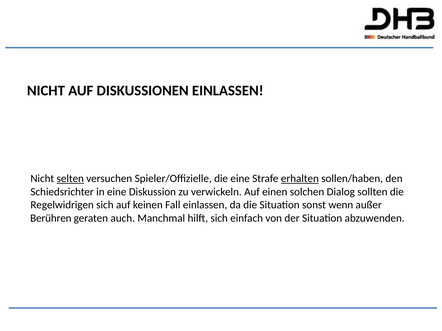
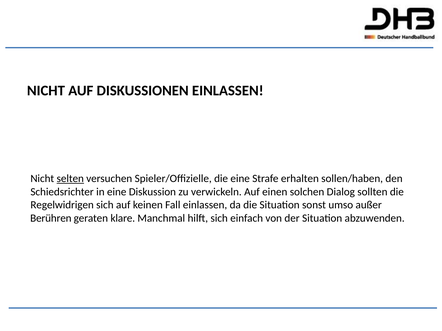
erhalten underline: present -> none (300, 179)
wenn: wenn -> umso (341, 205)
auch: auch -> klare (123, 219)
